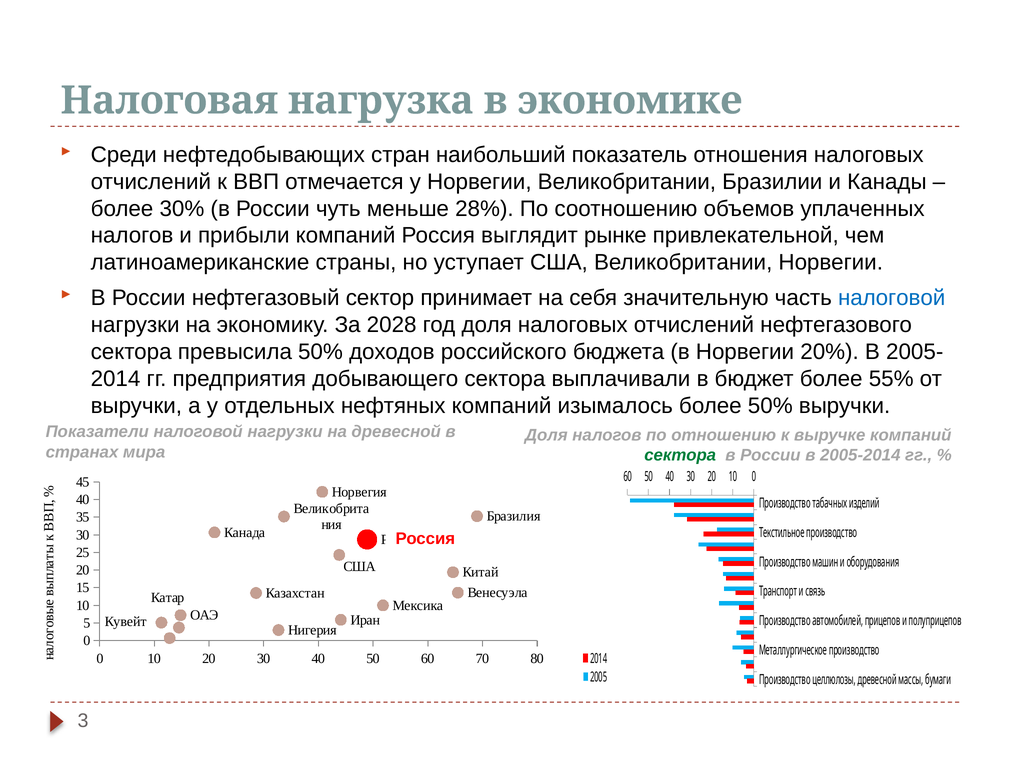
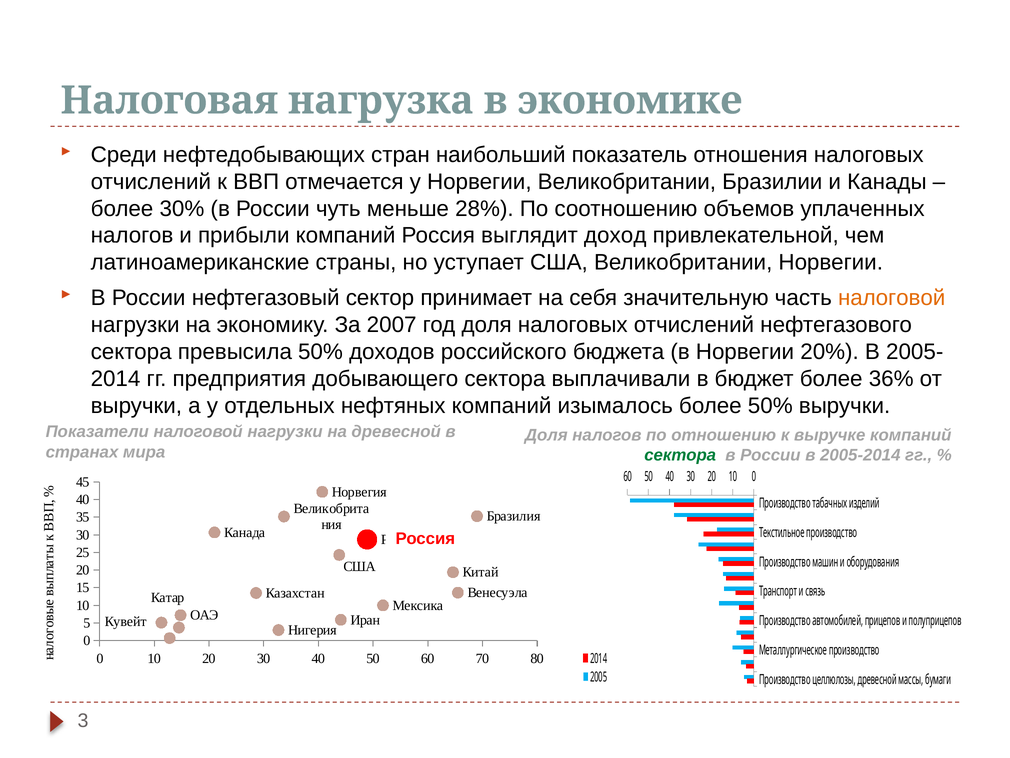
рынке: рынке -> доход (615, 235)
налоговой colour: blue -> orange (892, 298)
2028: 2028 -> 2007 (392, 325)
55%: 55% -> 36% (891, 378)
